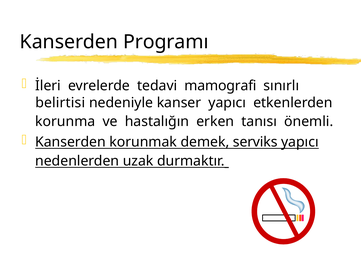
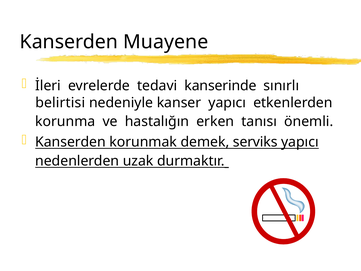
Programı: Programı -> Muayene (166, 42)
mamografi: mamografi -> kanserinde (220, 86)
